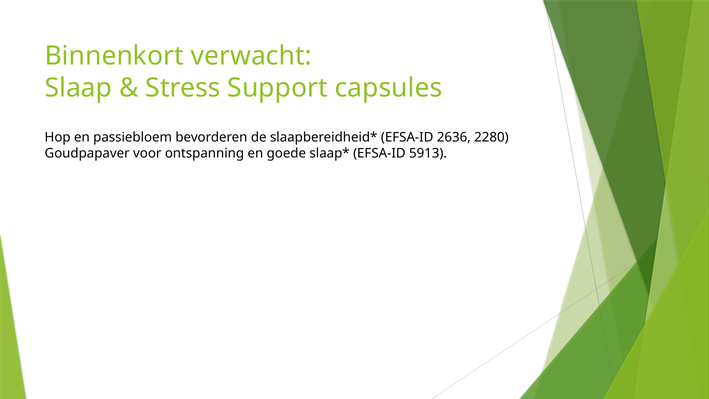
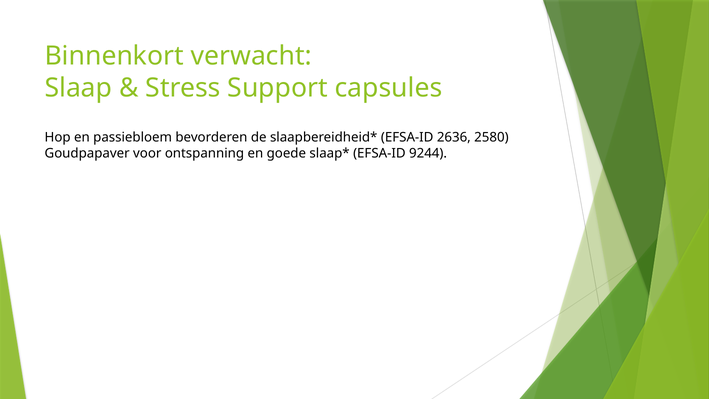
2280: 2280 -> 2580 (491, 137)
5913: 5913 -> 9244 (428, 153)
